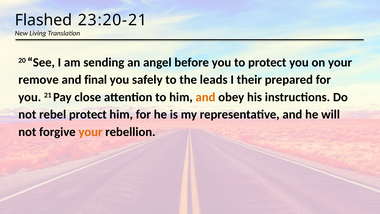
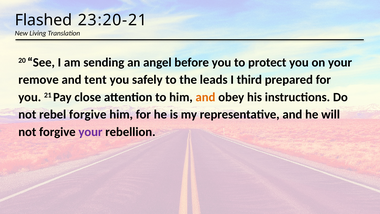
final: final -> tent (95, 80)
their: their -> third (249, 80)
rebel protect: protect -> forgive (88, 114)
your colour: orange -> purple (90, 132)
